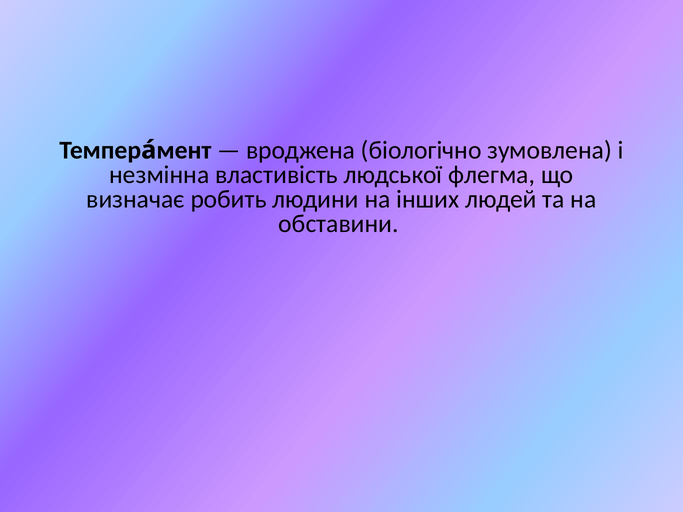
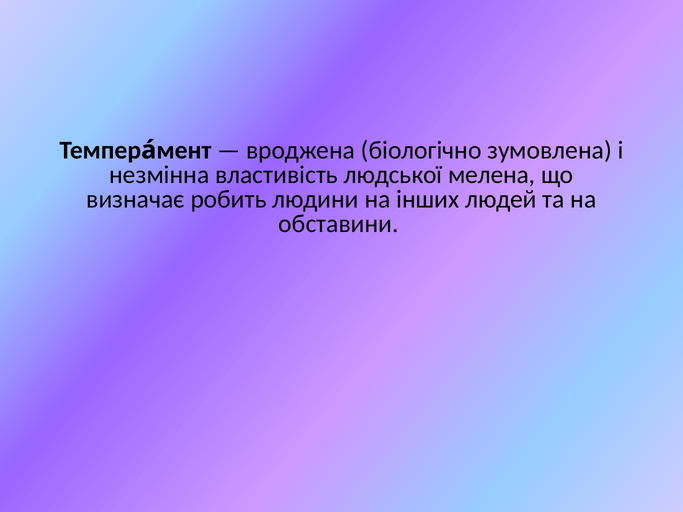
флегма: флегма -> мелена (492, 175)
